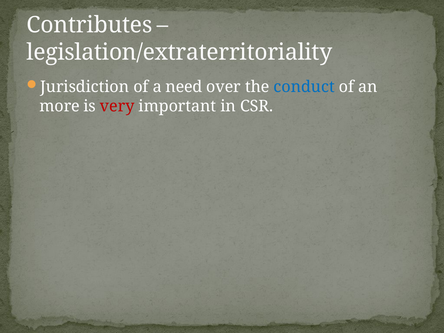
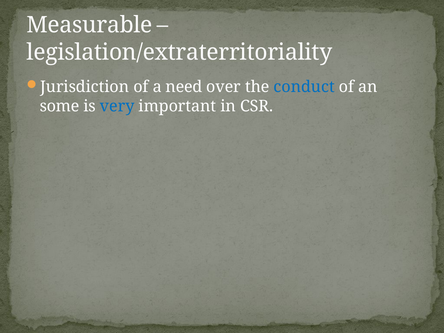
Contributes: Contributes -> Measurable (89, 25)
more: more -> some (60, 106)
very colour: red -> blue (117, 106)
